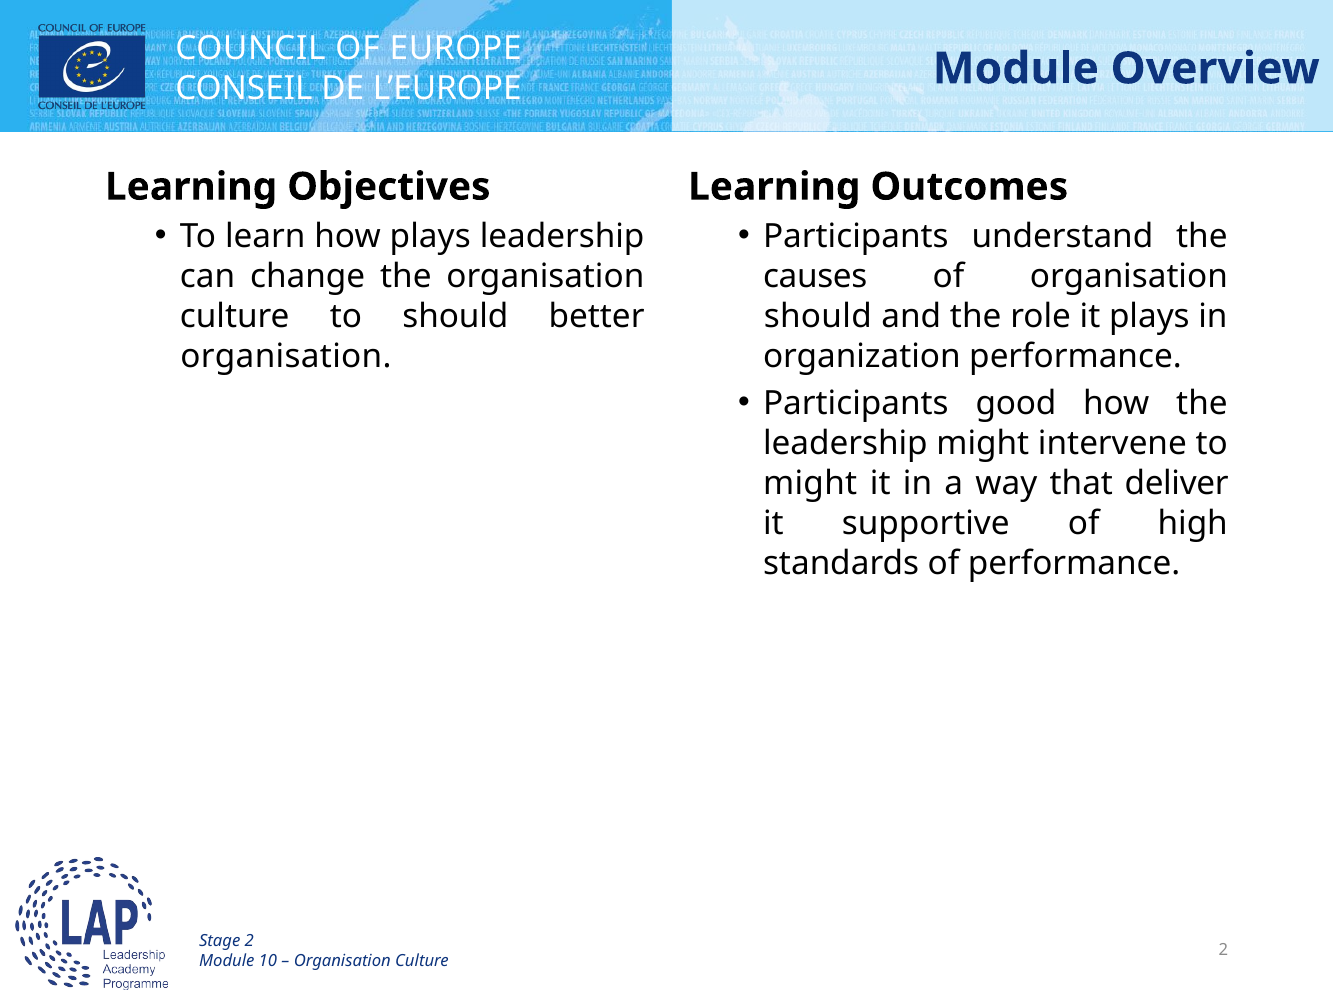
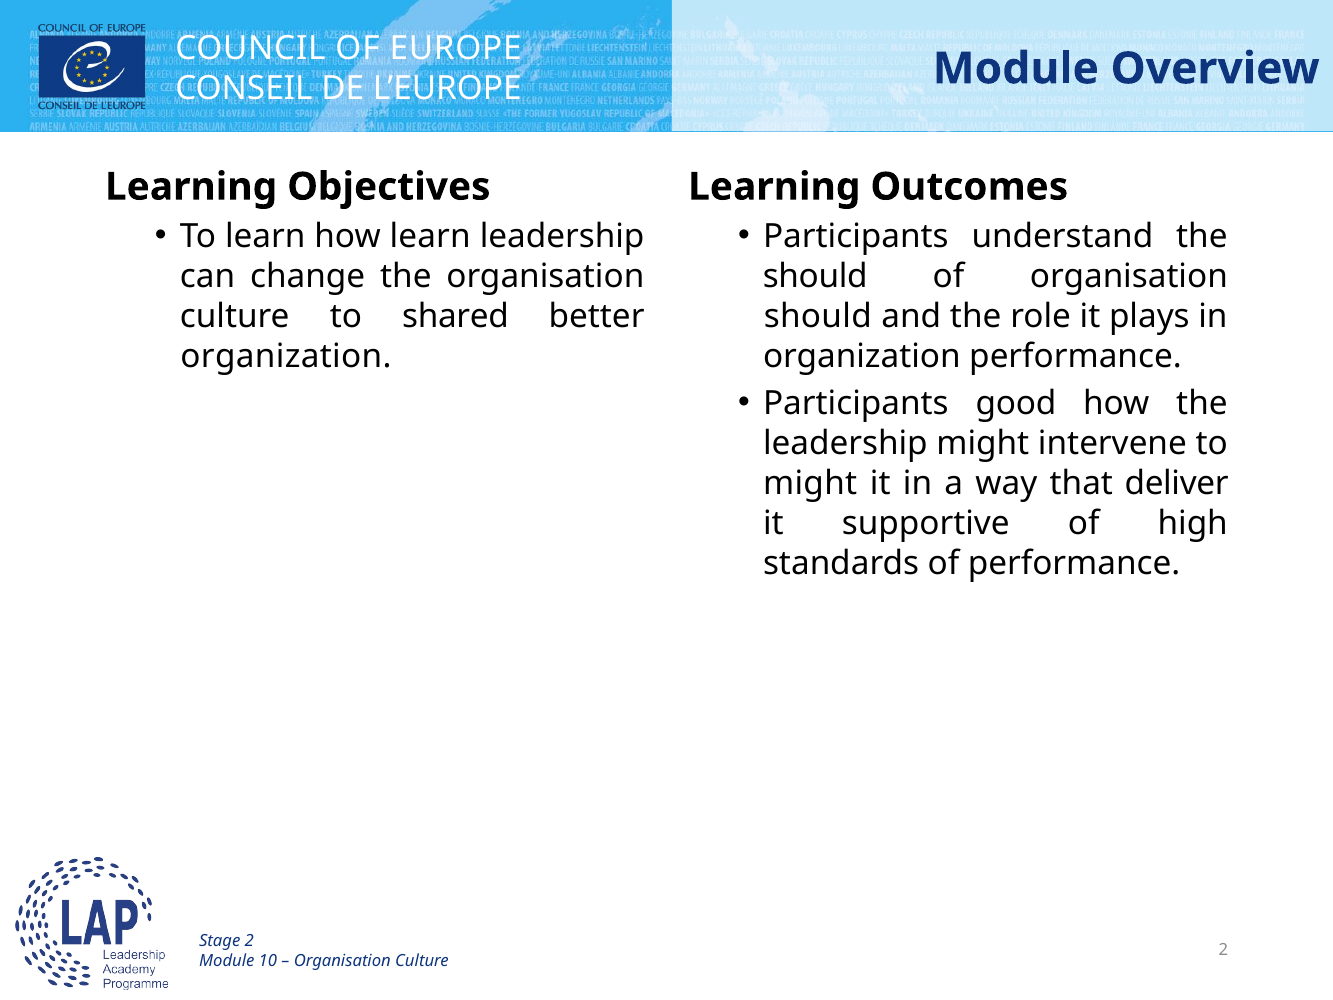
how plays: plays -> learn (430, 237)
causes: causes -> should (815, 277)
to should: should -> shared (456, 317)
organisation: organisation -> organization (286, 357)
